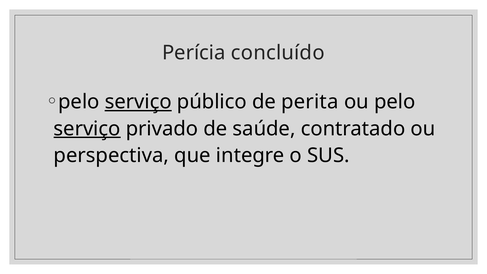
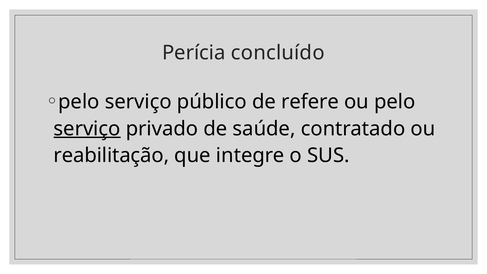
serviço underline: present -> none (138, 102)
perita: perita -> refere (310, 102)
perspectiva: perspectiva -> reabilitação (111, 155)
